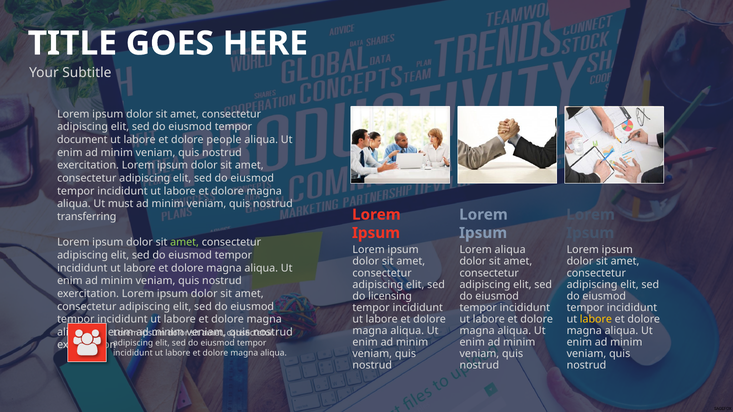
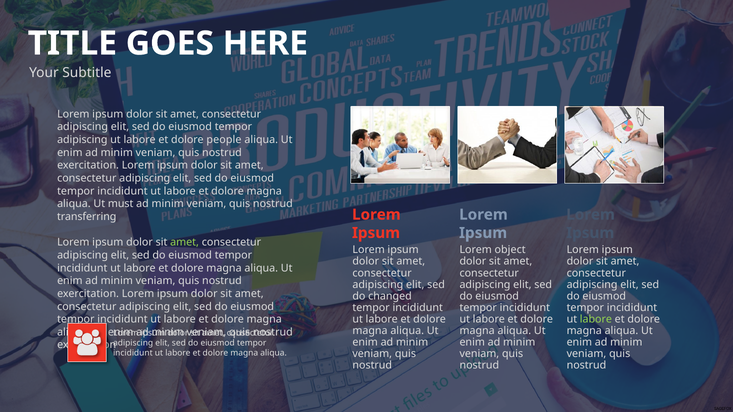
document: document -> adipiscing (82, 140)
Lorem aliqua: aliqua -> object (510, 250)
licensing: licensing -> changed (390, 296)
labore colour: yellow -> light green (596, 319)
